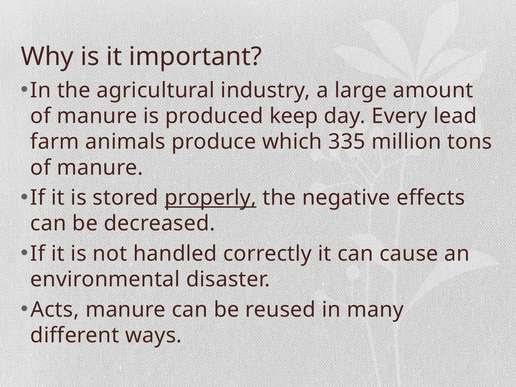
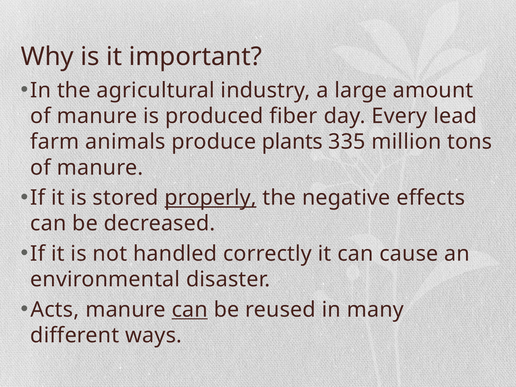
keep: keep -> fiber (294, 116)
which: which -> plants (292, 142)
can underline: none -> present (190, 310)
